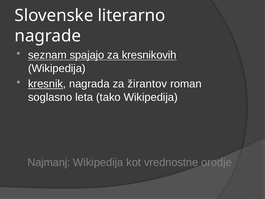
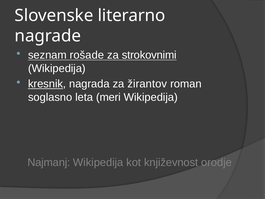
spajajo: spajajo -> rošade (87, 55)
kresnikovih: kresnikovih -> strokovnimi (149, 55)
tako: tako -> meri (108, 97)
vrednostne: vrednostne -> književnost (171, 162)
